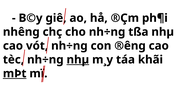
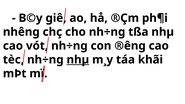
mÞt underline: present -> none (15, 74)
